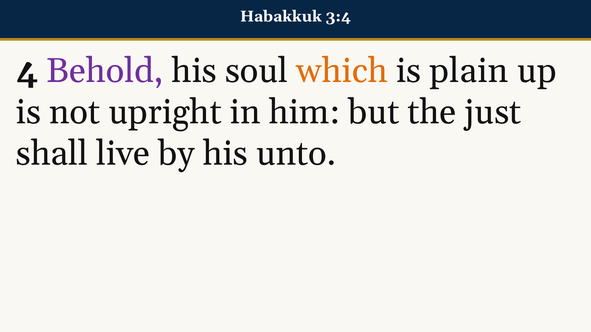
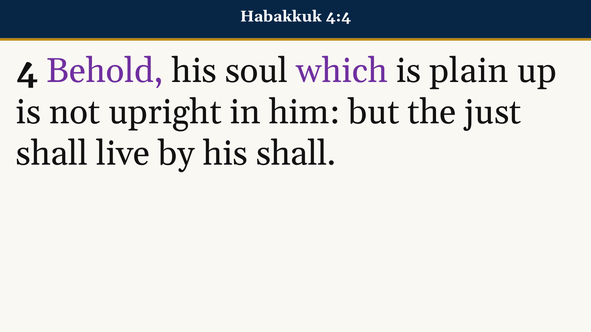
3:4: 3:4 -> 4:4 (338, 16)
which colour: orange -> purple (342, 71)
his unto: unto -> shall (296, 154)
